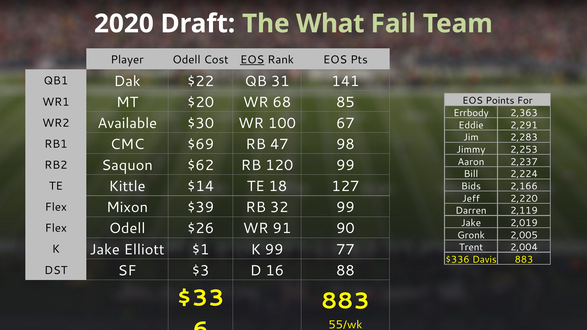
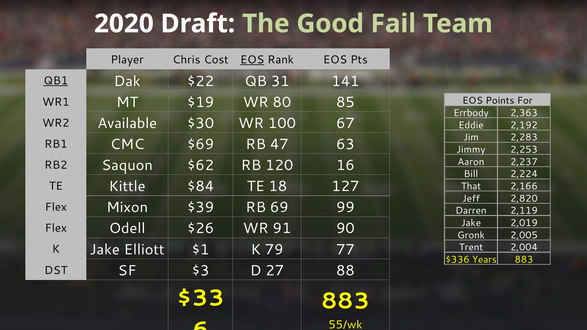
What: What -> Good (330, 24)
Player Odell: Odell -> Chris (186, 60)
QB1 underline: none -> present (56, 81)
$20: $20 -> $19 (200, 102)
68: 68 -> 80 (282, 102)
2,291: 2,291 -> 2,192 (524, 125)
98: 98 -> 63 (345, 144)
120 99: 99 -> 16 (345, 165)
$14: $14 -> $84 (200, 187)
Bids: Bids -> That (471, 186)
2,220: 2,220 -> 2,820 (524, 199)
32: 32 -> 69 (279, 208)
K 99: 99 -> 79 (274, 250)
Davis: Davis -> Years (484, 260)
16: 16 -> 27 (275, 271)
